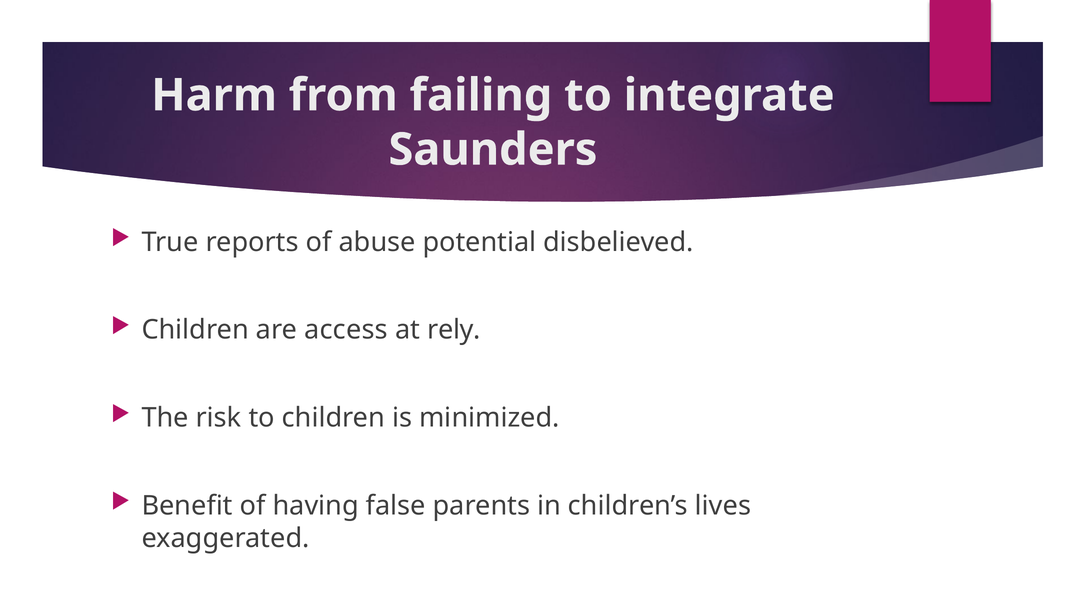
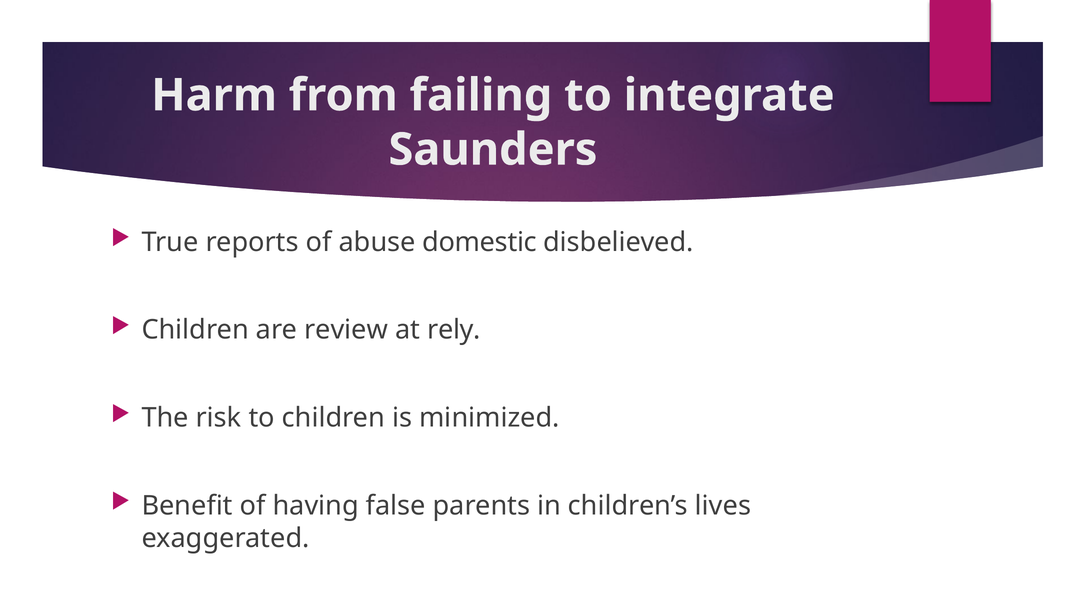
potential: potential -> domestic (480, 242)
access: access -> review (346, 330)
